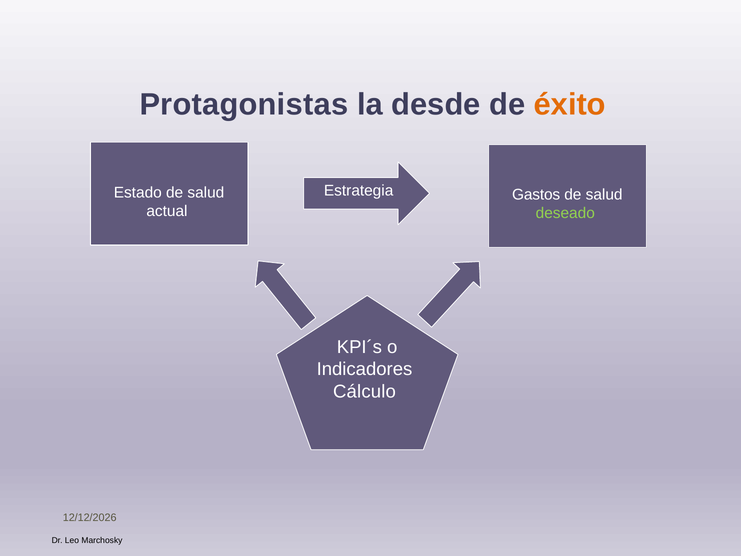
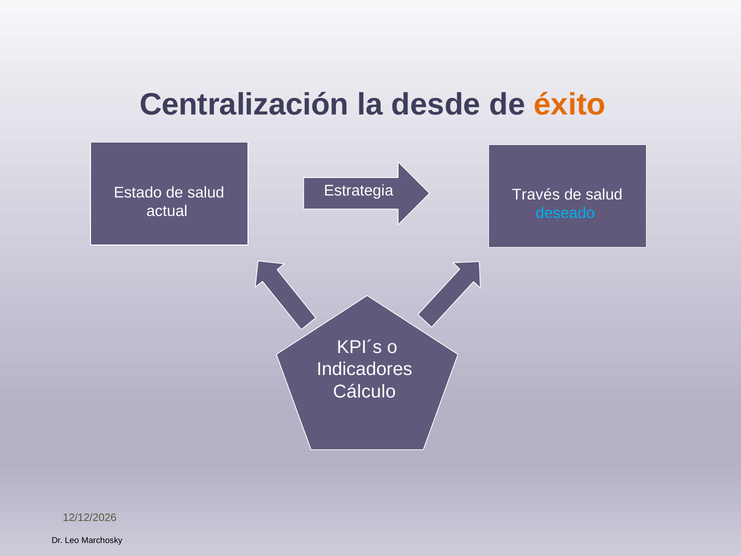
Protagonistas: Protagonistas -> Centralización (244, 105)
Gastos: Gastos -> Través (536, 195)
deseado colour: light green -> light blue (565, 213)
